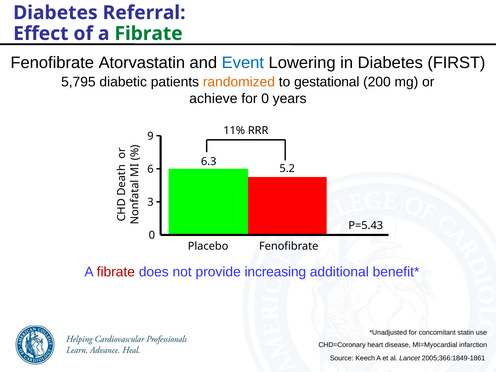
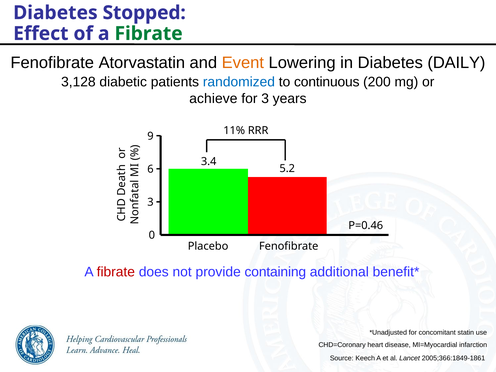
Referral: Referral -> Stopped (144, 13)
Event colour: blue -> orange (243, 63)
FIRST: FIRST -> DAILY (456, 63)
5,795: 5,795 -> 3,128 (78, 82)
randomized colour: orange -> blue (239, 82)
gestational: gestational -> continuous (327, 82)
for 0: 0 -> 3 (265, 98)
6.3: 6.3 -> 3.4 (209, 162)
P=5.43: P=5.43 -> P=0.46 (366, 226)
increasing: increasing -> containing (275, 272)
